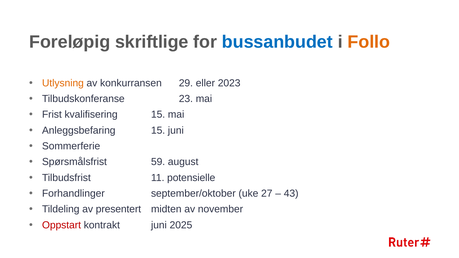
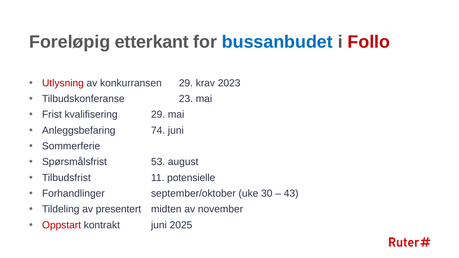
skriftlige: skriftlige -> etterkant (152, 42)
Follo colour: orange -> red (369, 42)
Utlysning colour: orange -> red (63, 83)
eller: eller -> krav (205, 83)
kvalifisering 15: 15 -> 29 (158, 115)
Anleggsbefaring 15: 15 -> 74 (158, 130)
59: 59 -> 53 (158, 162)
27: 27 -> 30 (267, 194)
